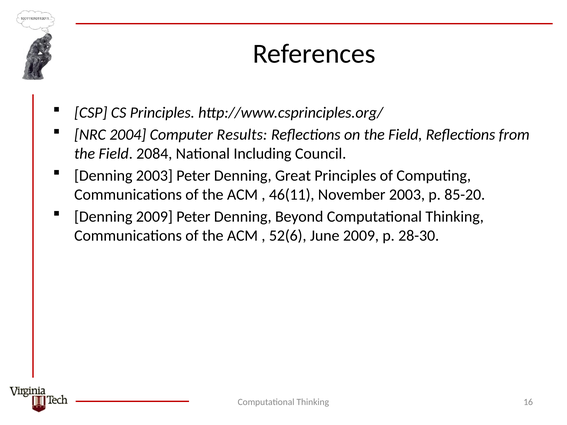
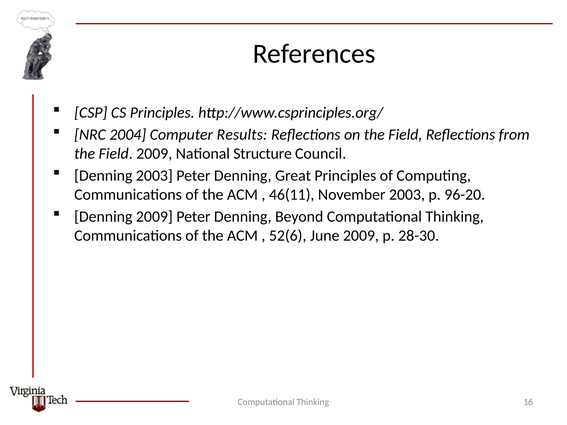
Field 2084: 2084 -> 2009 (154, 154)
Including: Including -> Structure (263, 154)
85-20: 85-20 -> 96-20 (465, 195)
